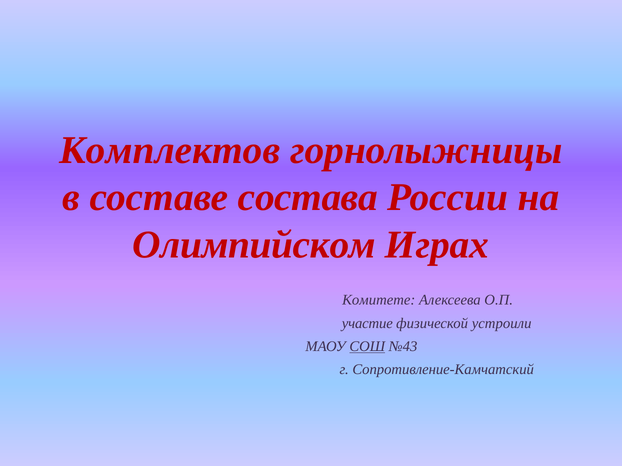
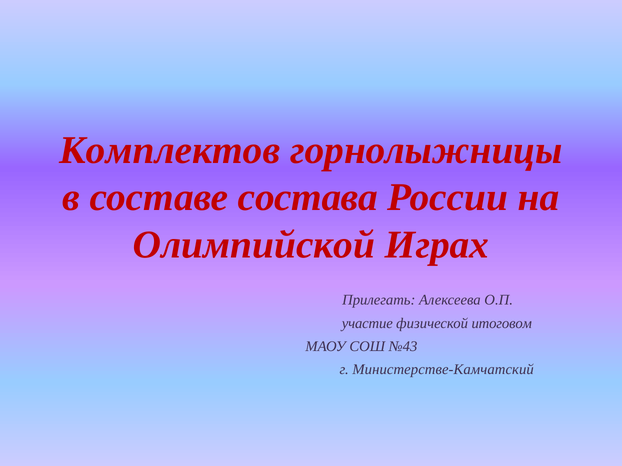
Олимпийском: Олимпийском -> Олимпийской (254, 245)
Комитете: Комитете -> Прилегать (379, 300)
устроили: устроили -> итоговом (502, 324)
СОШ underline: present -> none (367, 347)
Сопротивление-Камчатский: Сопротивление-Камчатский -> Министерстве-Камчатский (443, 370)
